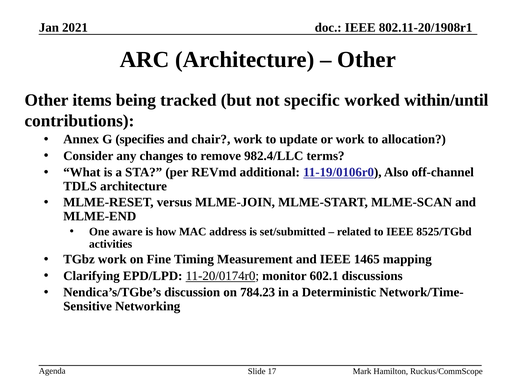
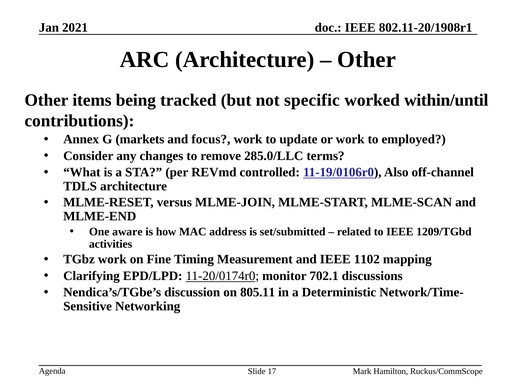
specifies: specifies -> markets (140, 139)
chair: chair -> focus (211, 139)
allocation: allocation -> employed (414, 139)
982.4/LLC: 982.4/LLC -> 285.0/LLC (274, 156)
additional: additional -> controlled (270, 172)
8525/TGbd: 8525/TGbd -> 1209/TGbd (444, 232)
1465: 1465 -> 1102 (367, 259)
602.1: 602.1 -> 702.1 (324, 276)
784.23: 784.23 -> 805.11 (258, 292)
